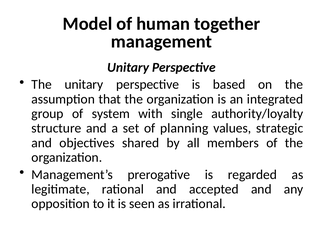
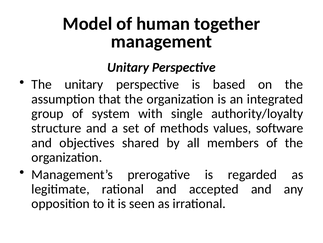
planning: planning -> methods (184, 128)
strategic: strategic -> software (280, 128)
